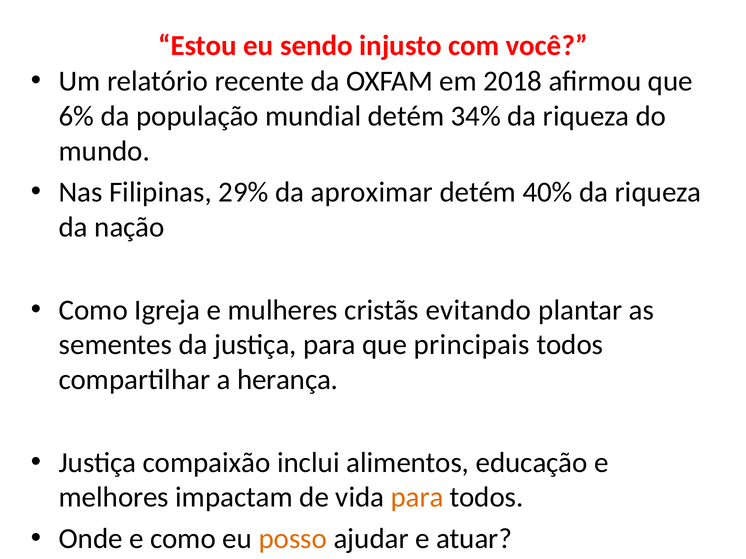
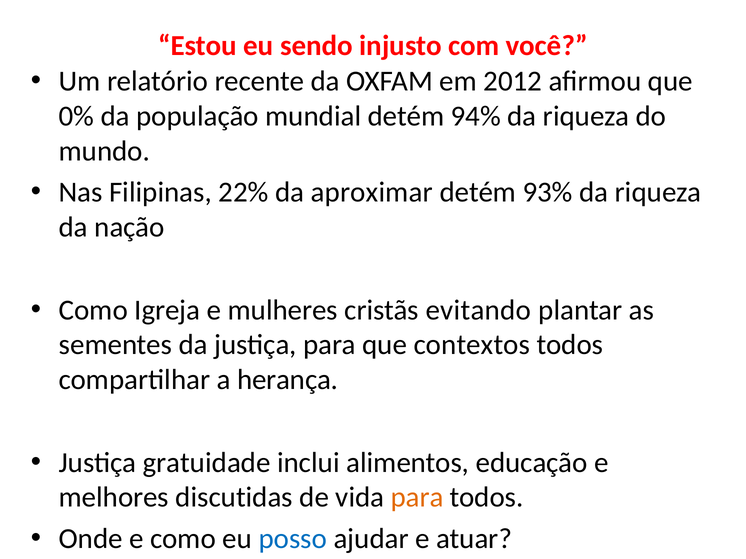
2018: 2018 -> 2012 (513, 81)
6%: 6% -> 0% (76, 116)
34%: 34% -> 94% (476, 116)
29%: 29% -> 22% (243, 193)
40%: 40% -> 93% (548, 193)
principais: principais -> contextos (472, 345)
compaixão: compaixão -> gratuidade (207, 463)
impactam: impactam -> discutidas (234, 498)
posso colour: orange -> blue (293, 539)
